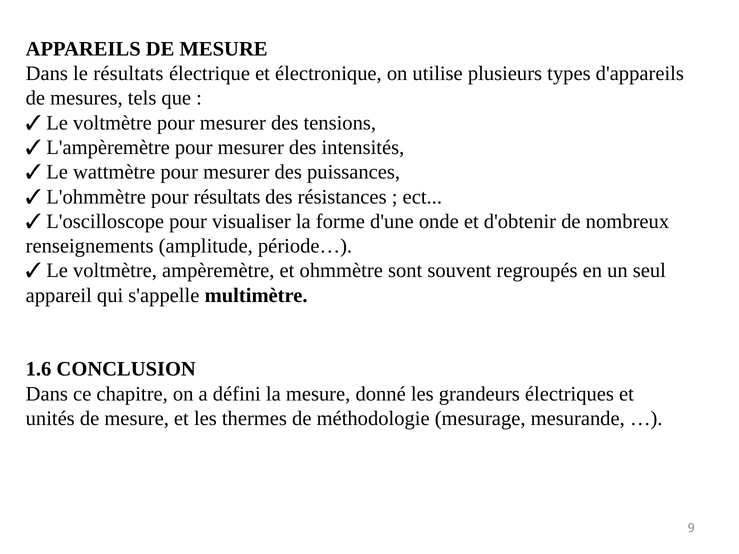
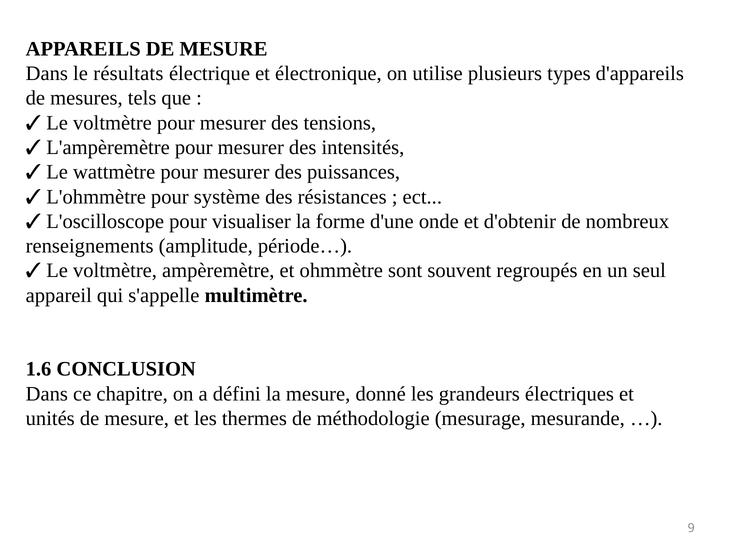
pour résultats: résultats -> système (227, 197)
